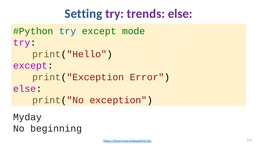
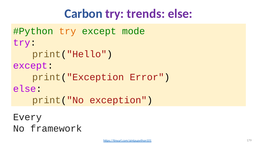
Setting: Setting -> Carbon (83, 14)
try colour: blue -> orange (68, 31)
Myday: Myday -> Every (27, 117)
beginning: beginning -> framework (56, 128)
